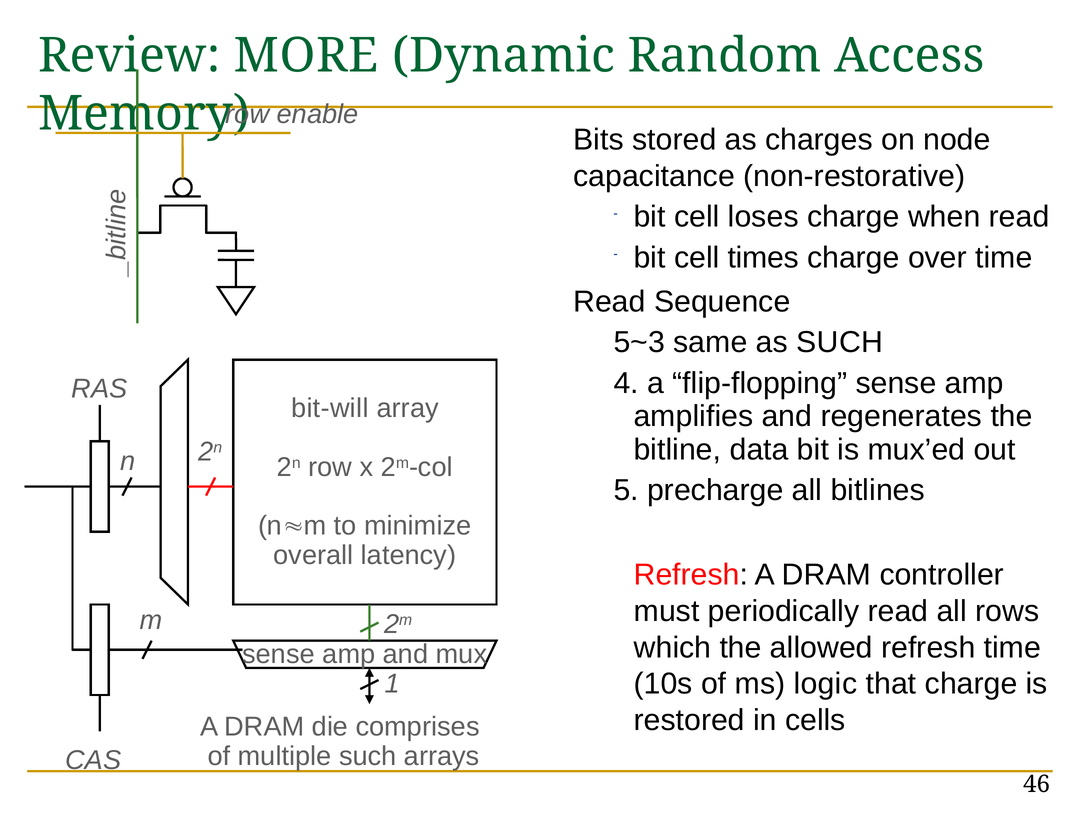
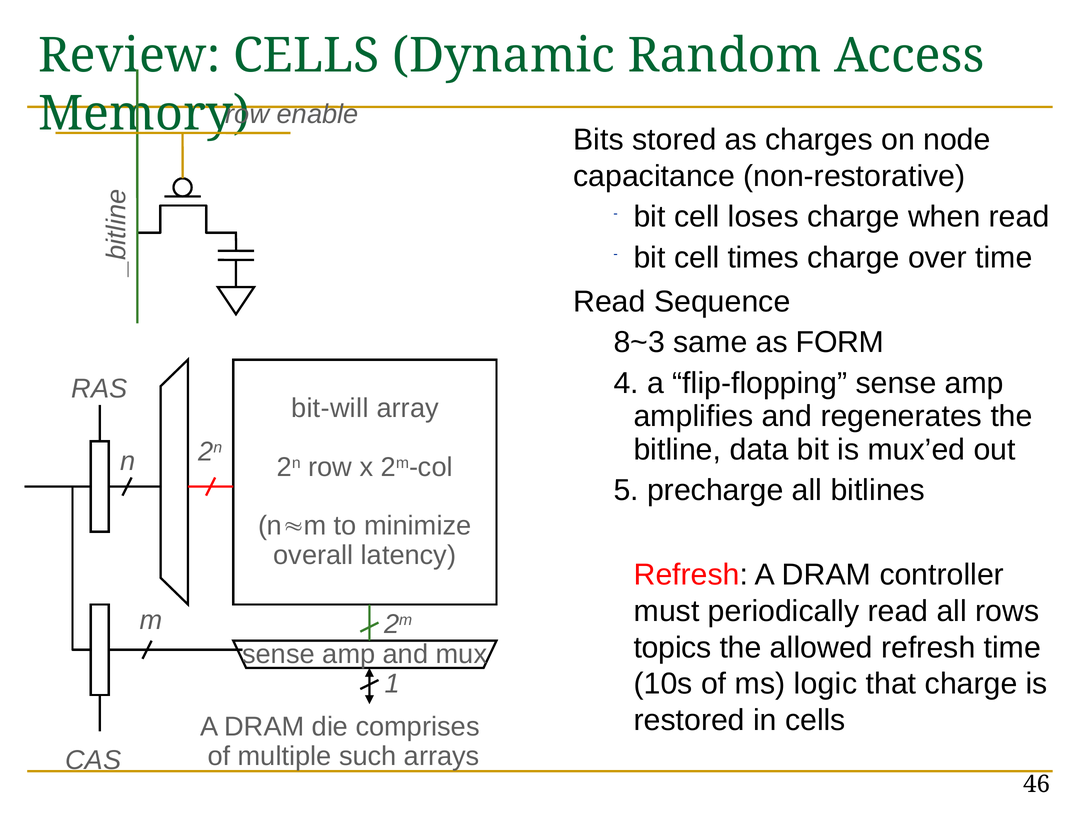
Review MORE: MORE -> CELLS (306, 56)
5~3: 5~3 -> 8~3 (639, 343)
as SUCH: SUCH -> FORM (840, 343)
which: which -> topics (673, 648)
